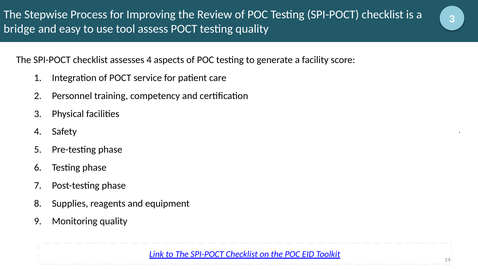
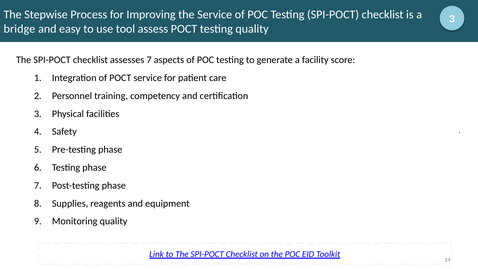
the Review: Review -> Service (215, 15)
assesses 4: 4 -> 7 (149, 60)
